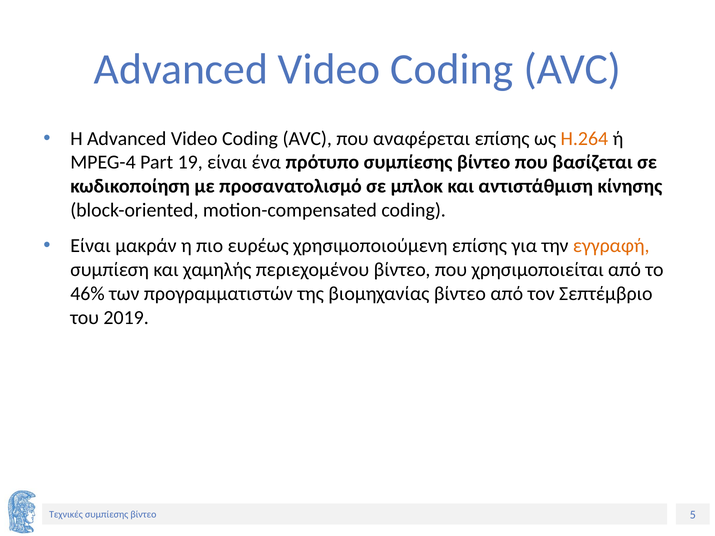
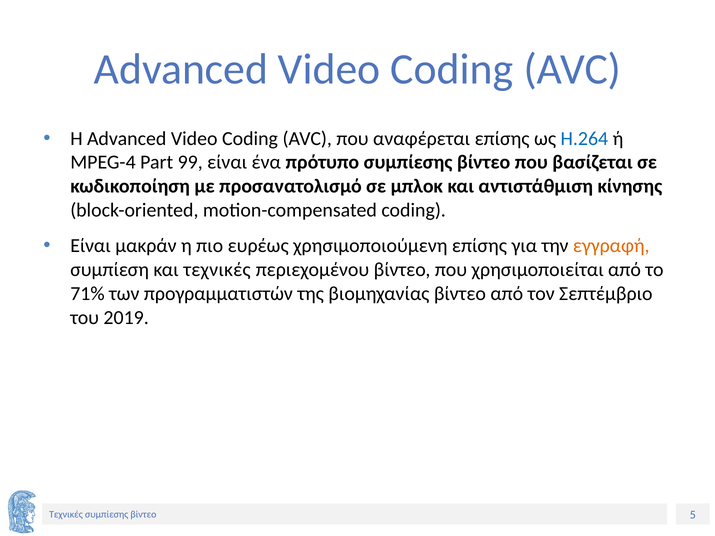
H.264 colour: orange -> blue (584, 139)
19: 19 -> 99 (190, 163)
και χαμηλής: χαμηλής -> τεχνικές (217, 270)
46%: 46% -> 71% (87, 294)
